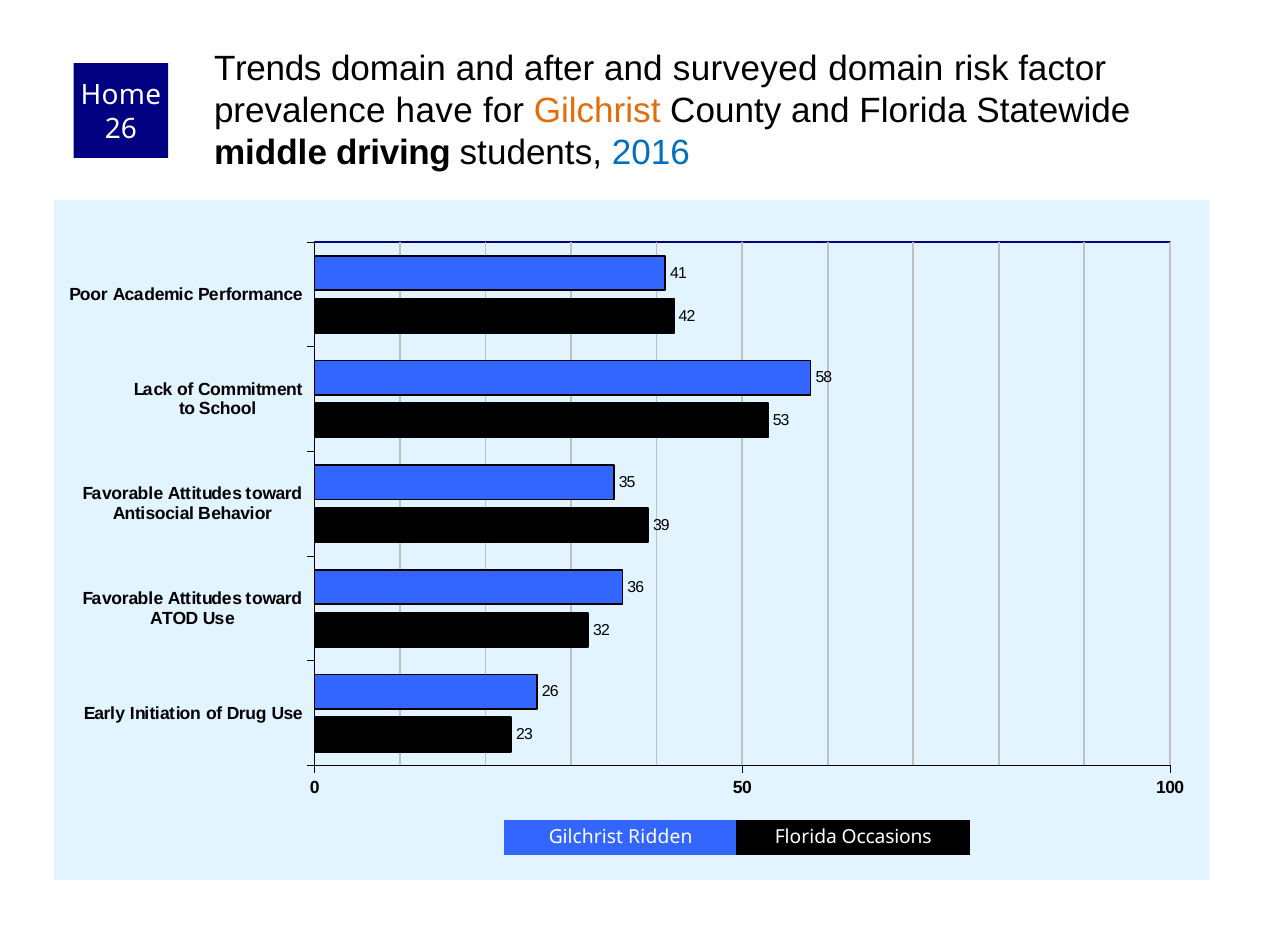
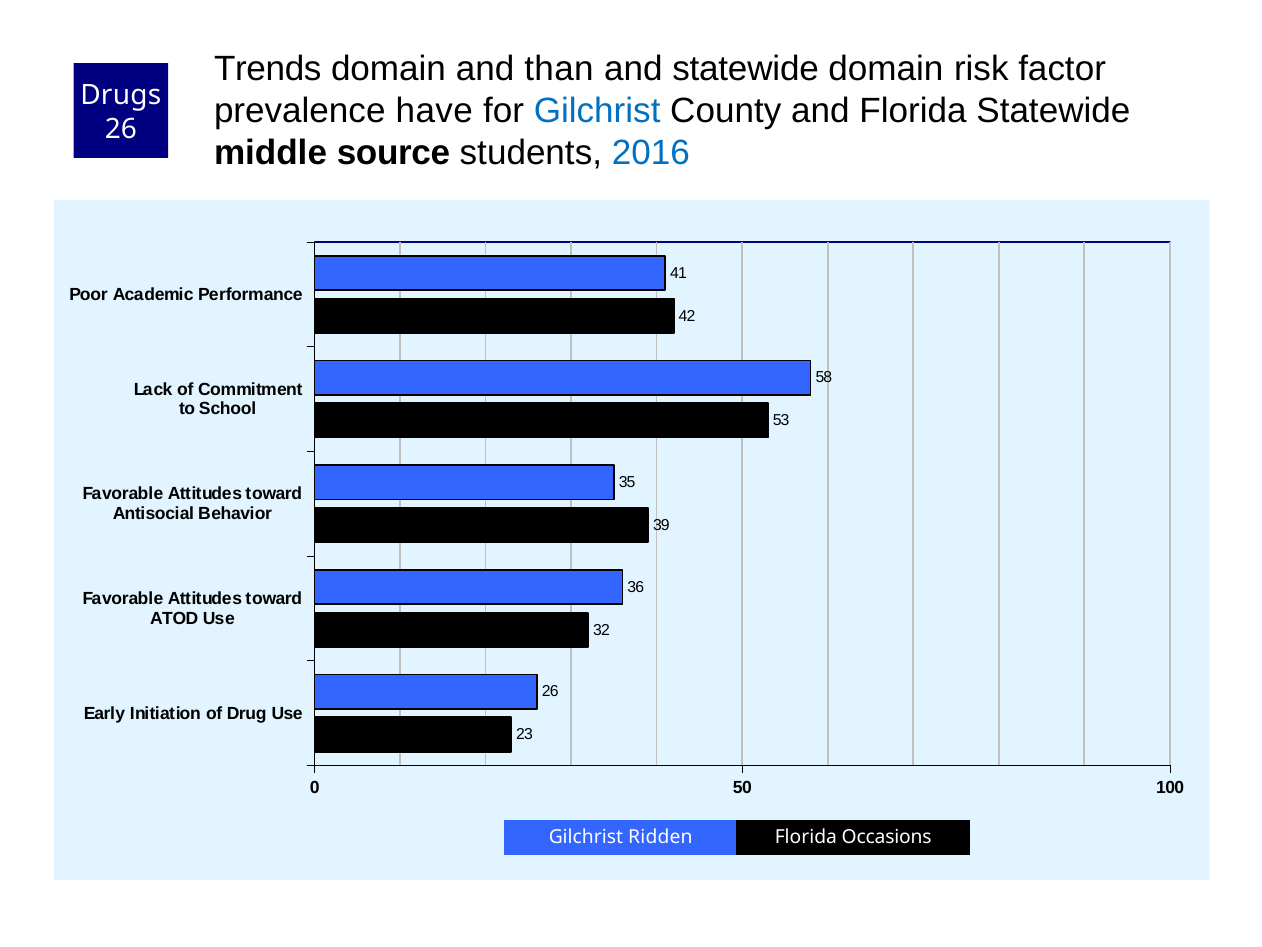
after: after -> than (559, 69)
and surveyed: surveyed -> statewide (746, 69)
Home: Home -> Drugs (121, 96)
Gilchrist colour: orange -> blue (597, 111)
driving: driving -> source (393, 153)
